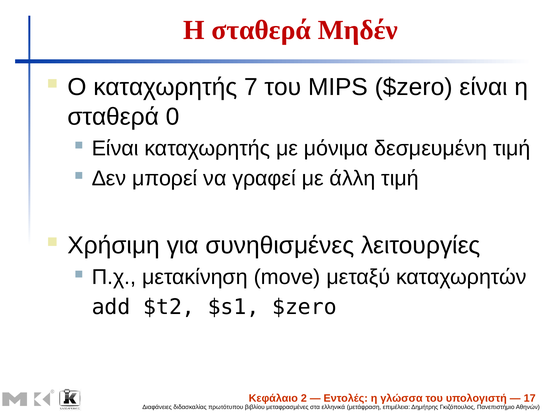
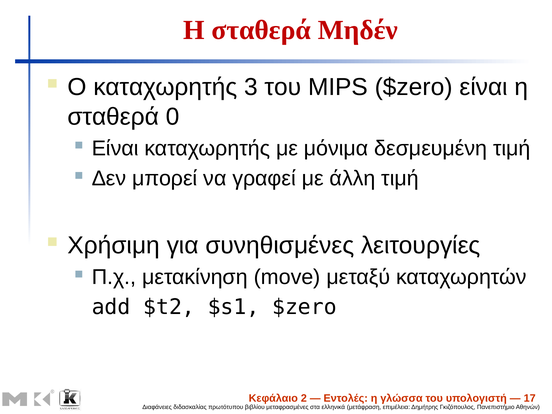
7: 7 -> 3 (251, 87)
